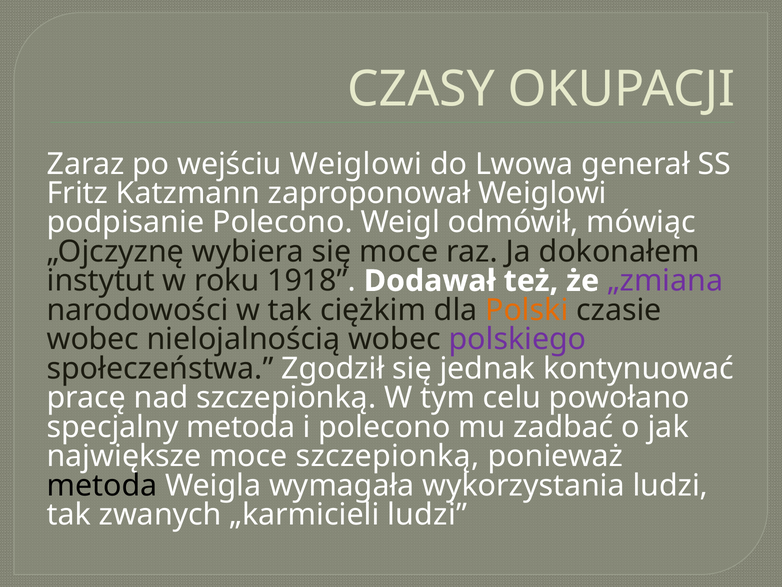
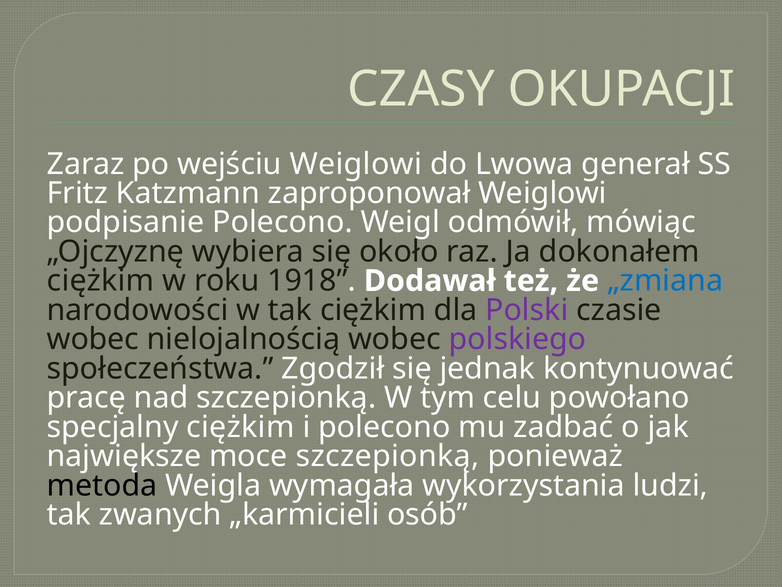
się moce: moce -> około (399, 251)
instytut: instytut -> ciężkim (101, 281)
„zmiana colour: purple -> blue (665, 281)
Polski colour: orange -> purple (527, 310)
specjalny metoda: metoda -> ciężkim (240, 427)
„karmicieli ludzi: ludzi -> osób (427, 514)
